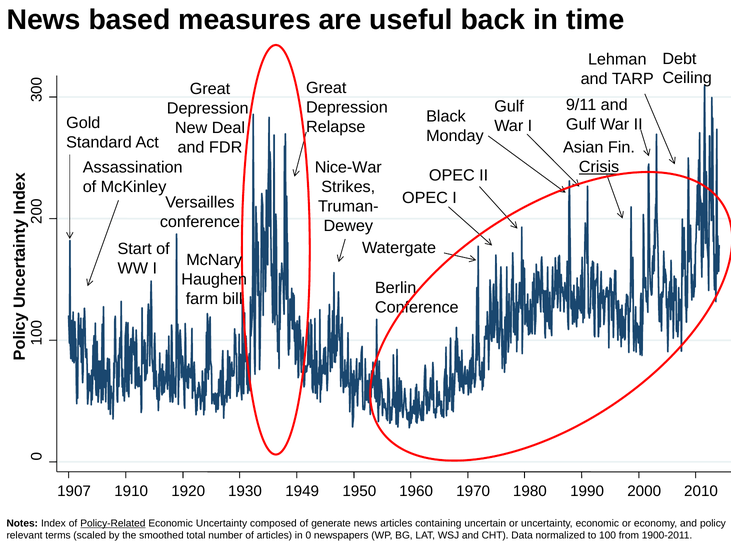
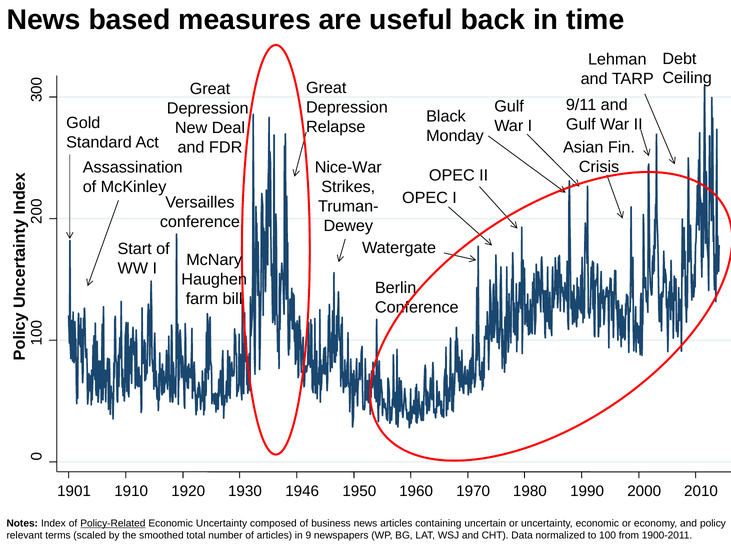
Crisis underline: present -> none (599, 167)
1907: 1907 -> 1901 (74, 492)
1949: 1949 -> 1946 (302, 492)
generate: generate -> business (331, 524)
in 0: 0 -> 9 (308, 536)
